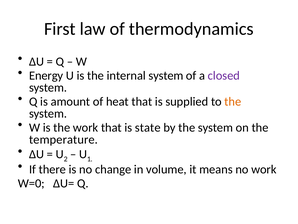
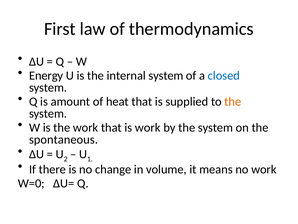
closed colour: purple -> blue (224, 75)
is state: state -> work (148, 127)
temperature: temperature -> spontaneous (64, 139)
